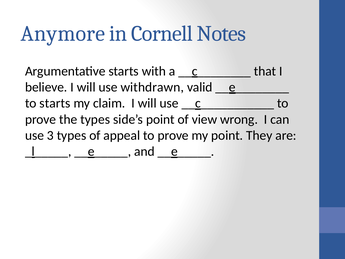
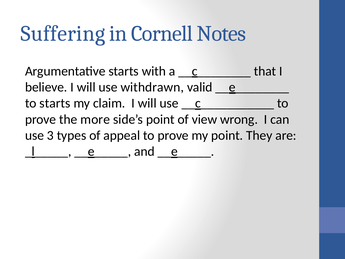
Anymore: Anymore -> Suffering (63, 33)
the types: types -> more (95, 119)
